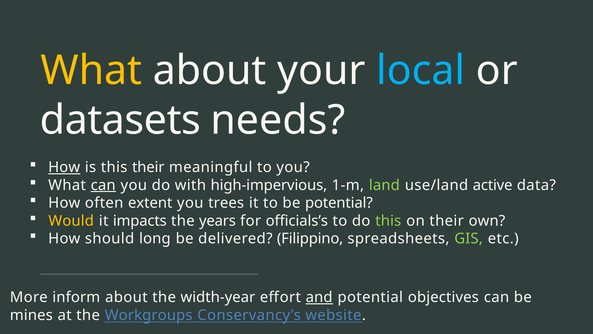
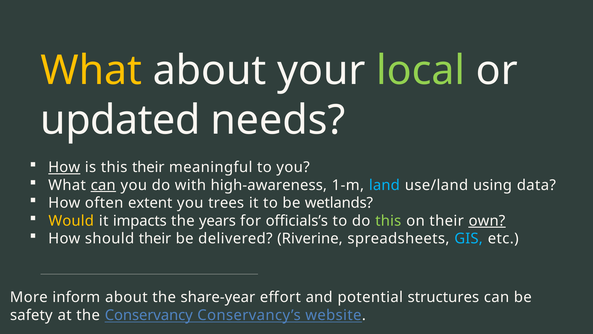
local colour: light blue -> light green (421, 71)
datasets: datasets -> updated (120, 120)
high-impervious: high-impervious -> high-awareness (269, 185)
land colour: light green -> light blue (384, 185)
active: active -> using (492, 185)
be potential: potential -> wetlands (339, 203)
own underline: none -> present (487, 221)
should long: long -> their (155, 238)
Filippino: Filippino -> Riverine (310, 238)
GIS colour: light green -> light blue (469, 238)
width-year: width-year -> share-year (218, 297)
and underline: present -> none (319, 297)
objectives: objectives -> structures (443, 297)
mines: mines -> safety (31, 315)
Workgroups: Workgroups -> Conservancy (149, 315)
